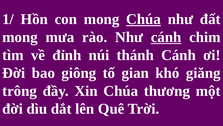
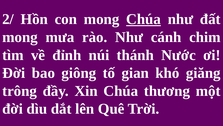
1/: 1/ -> 2/ (8, 19)
cánh underline: present -> none (166, 37)
thánh Cánh: Cánh -> Nước (178, 55)
